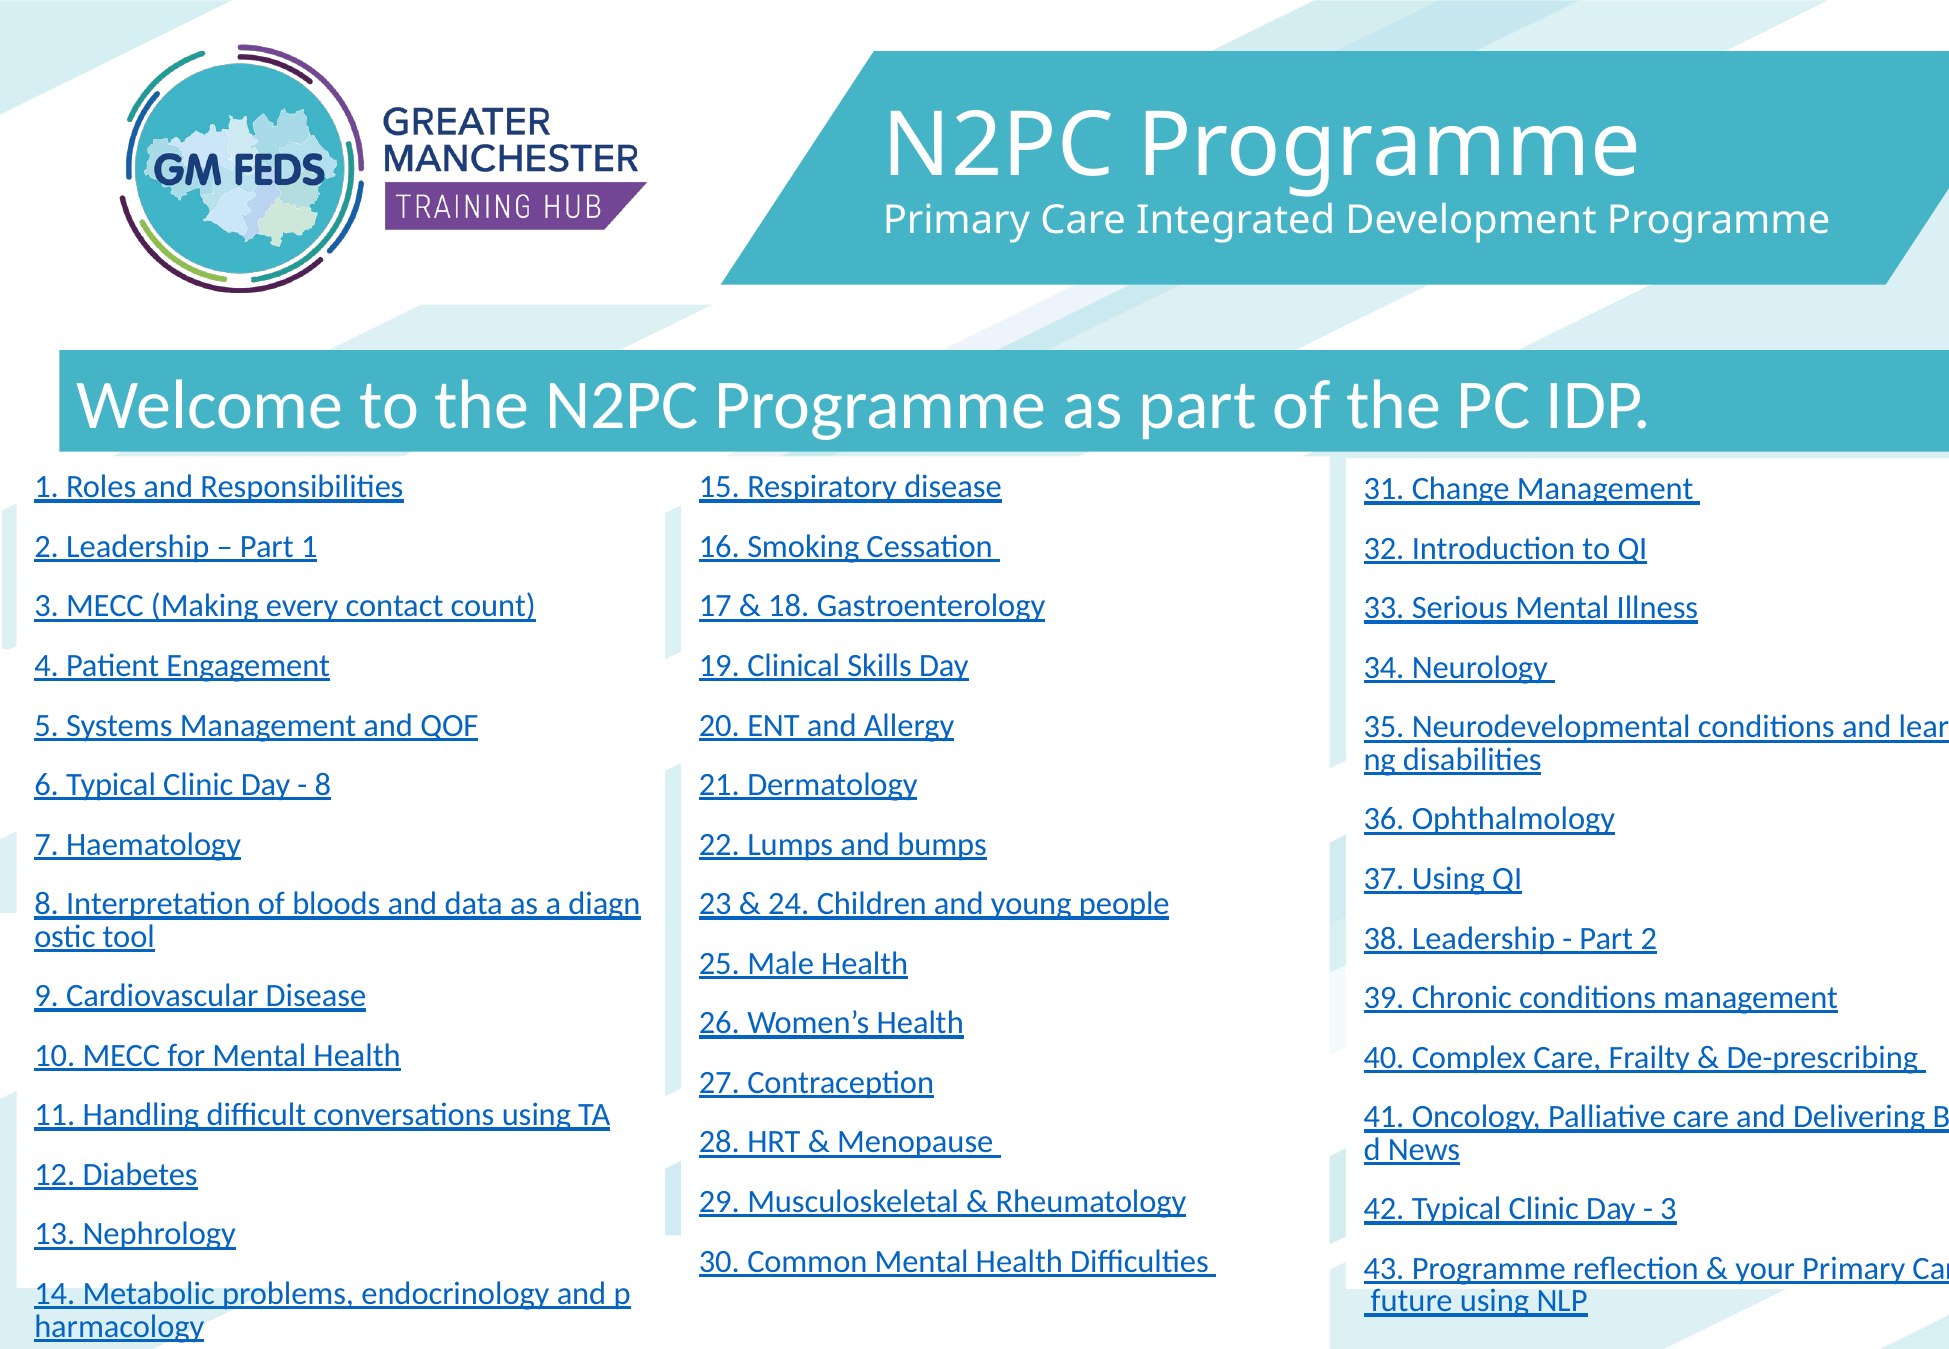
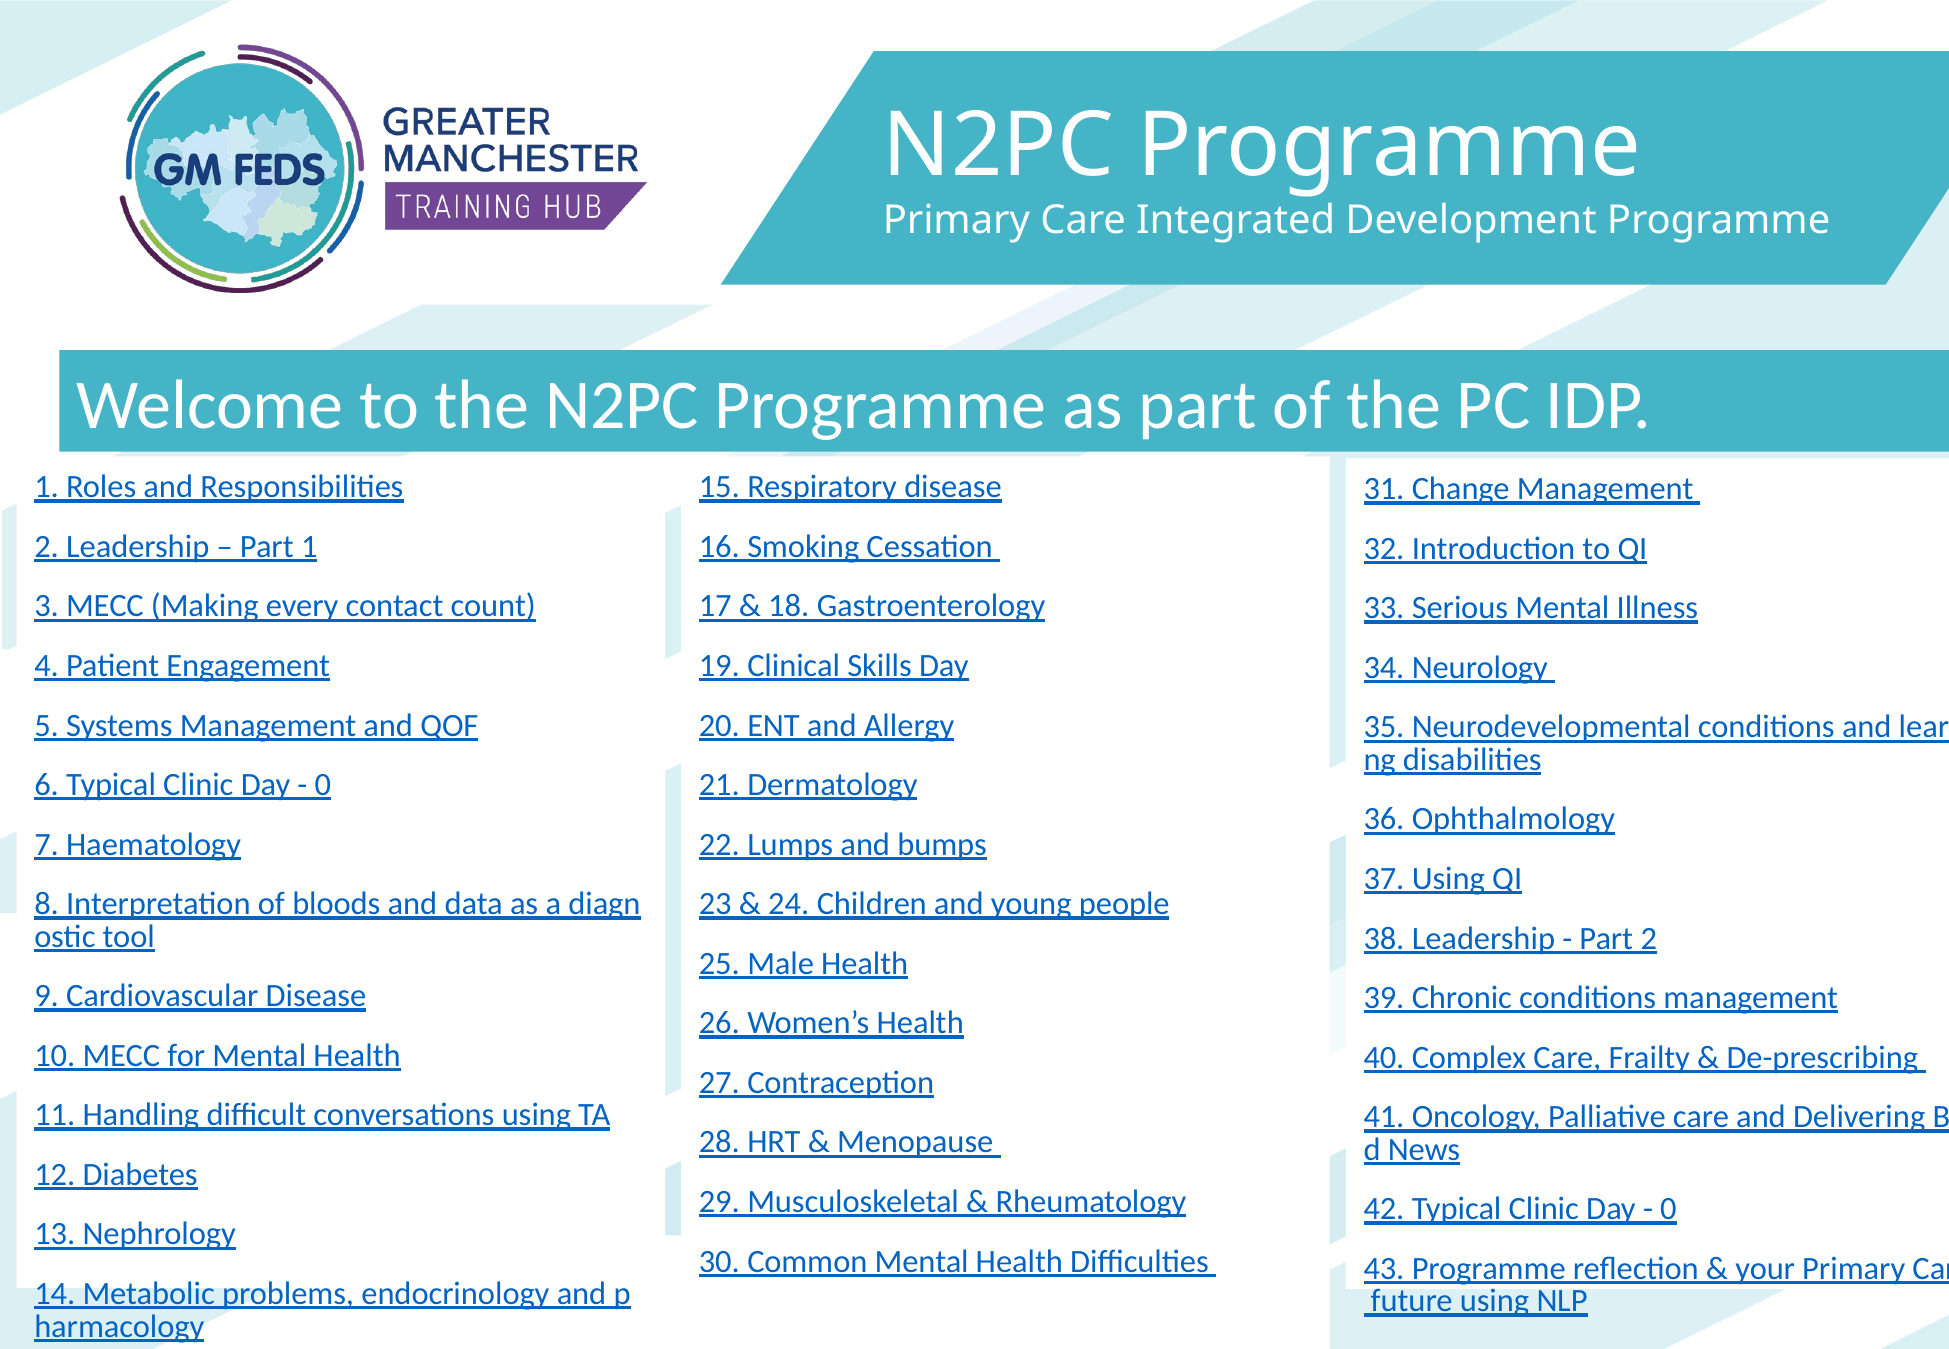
8: 8 -> 0 (323, 785)
3: 3 -> 0 (1668, 1209)
